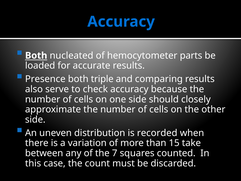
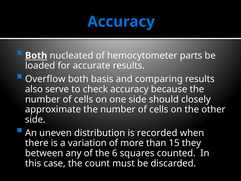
Presence: Presence -> Overflow (45, 79)
triple: triple -> basis (102, 79)
take: take -> they (191, 143)
7: 7 -> 6 (115, 153)
